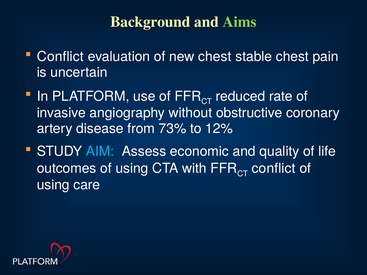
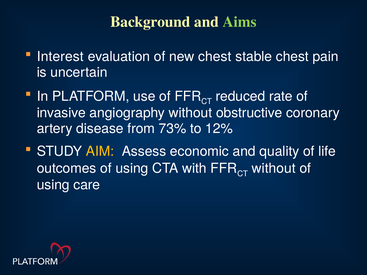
Conflict: Conflict -> Interest (60, 57)
AIM colour: light blue -> yellow (100, 152)
conflict: conflict -> without (274, 168)
